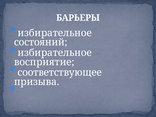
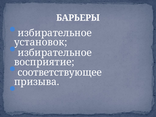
состояний: состояний -> установок (41, 42)
